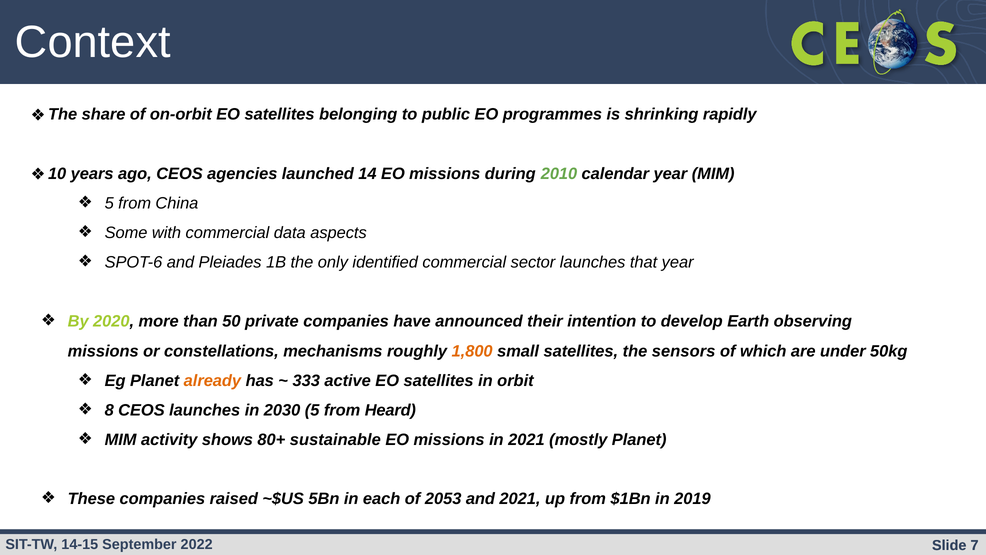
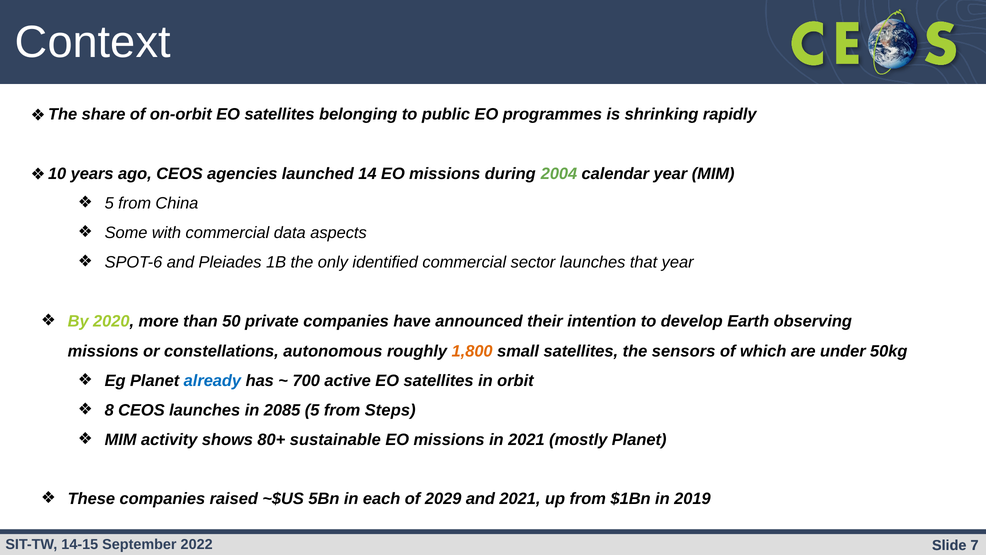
2010: 2010 -> 2004 (559, 174)
mechanisms: mechanisms -> autonomous (333, 351)
already colour: orange -> blue (212, 380)
333: 333 -> 700 (306, 380)
2030: 2030 -> 2085 (282, 410)
Heard: Heard -> Steps (390, 410)
2053: 2053 -> 2029 (443, 499)
